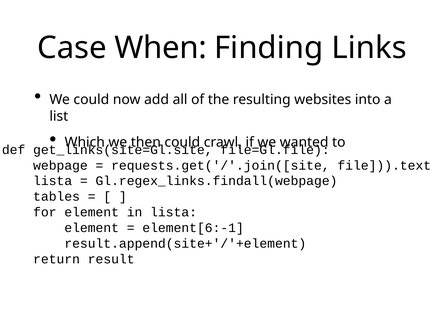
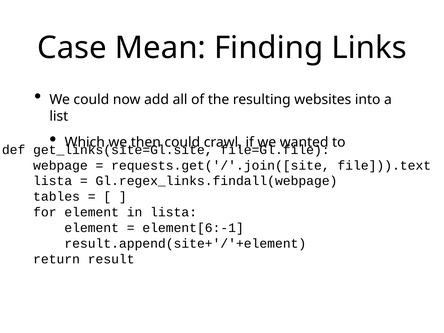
When: When -> Mean (160, 48)
